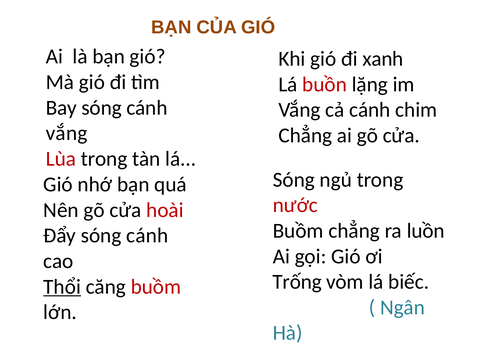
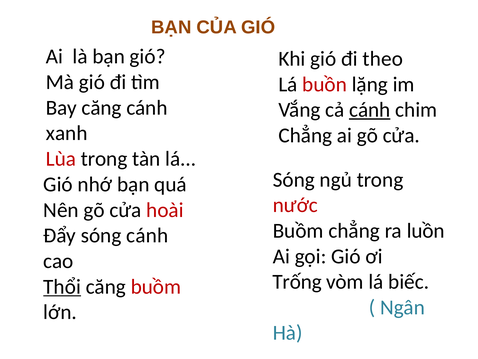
xanh: xanh -> theo (383, 59)
Bay sóng: sóng -> căng (102, 108)
cánh underline: none -> present (370, 110)
vắng: vắng -> xanh (67, 133)
